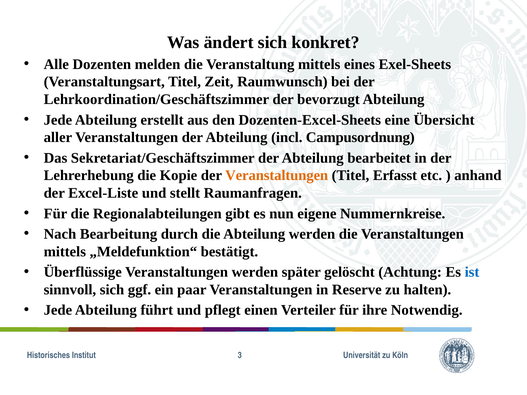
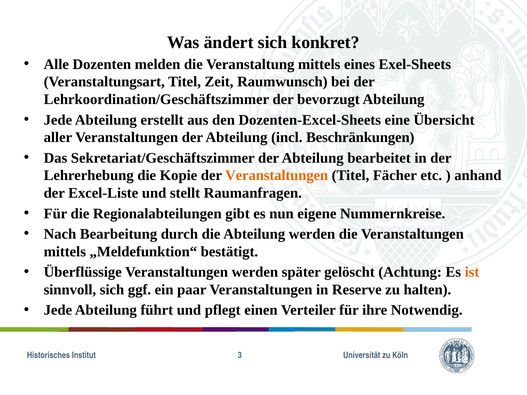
Campusordnung: Campusordnung -> Beschränkungen (360, 137)
Erfasst: Erfasst -> Fächer (395, 176)
ist colour: blue -> orange (472, 272)
